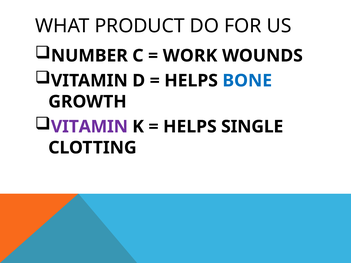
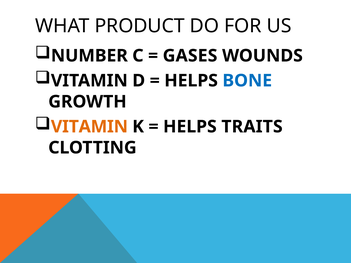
WORK: WORK -> GASES (190, 56)
VITAMIN colour: purple -> orange (89, 127)
SINGLE: SINGLE -> TRAITS (252, 127)
